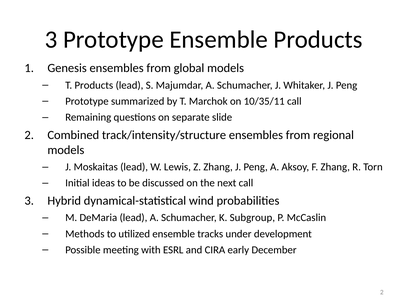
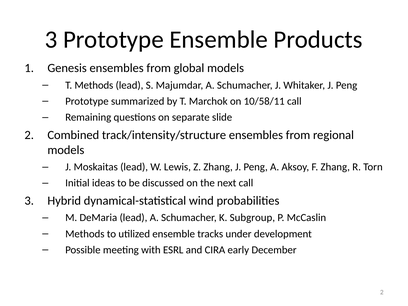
T Products: Products -> Methods (94, 85)
10/35/11: 10/35/11 -> 10/58/11 (264, 101)
